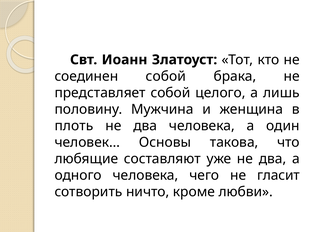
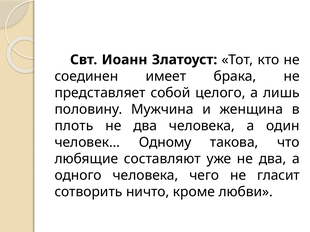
соединен собой: собой -> имеет (166, 76)
Основы: Основы -> Одному (165, 143)
